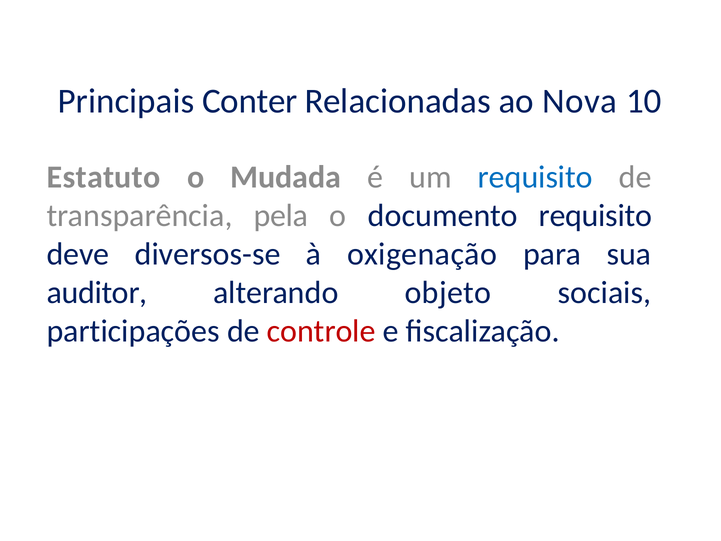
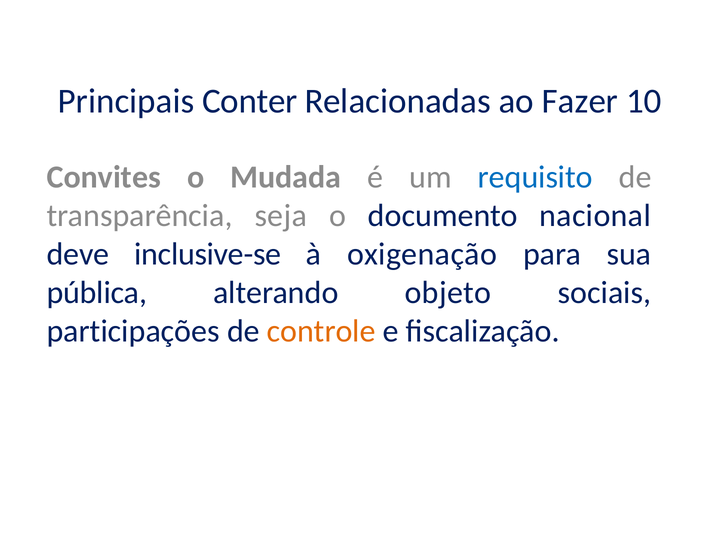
Nova: Nova -> Fazer (580, 101)
Estatuto: Estatuto -> Convites (104, 177)
pela: pela -> seja (281, 216)
documento requisito: requisito -> nacional (595, 216)
diversos-se: diversos-se -> inclusive-se (208, 254)
auditor: auditor -> pública (97, 293)
controle colour: red -> orange (321, 331)
